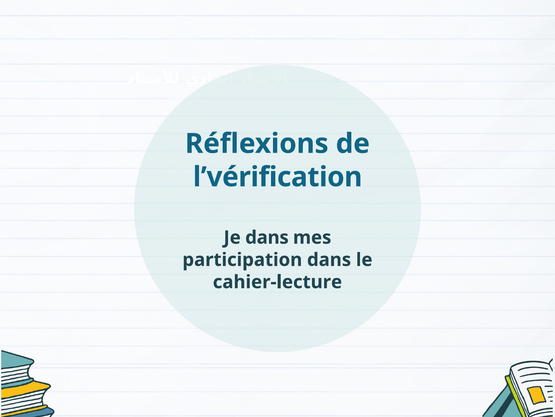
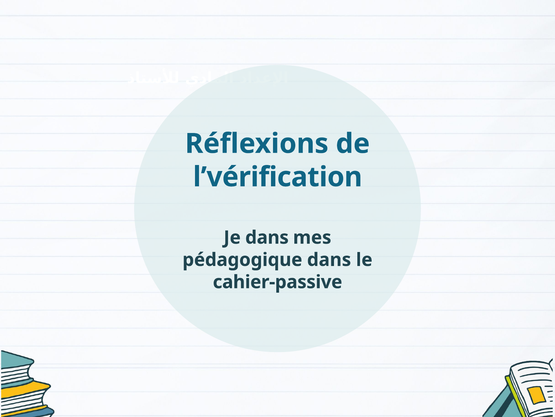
participation: participation -> pédagogique (242, 259)
cahier-lecture: cahier-lecture -> cahier-passive (278, 282)
